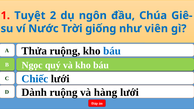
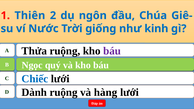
Tuyệt: Tuyệt -> Thiên (30, 16)
viên: viên -> kinh (156, 29)
báu colour: blue -> purple (112, 51)
